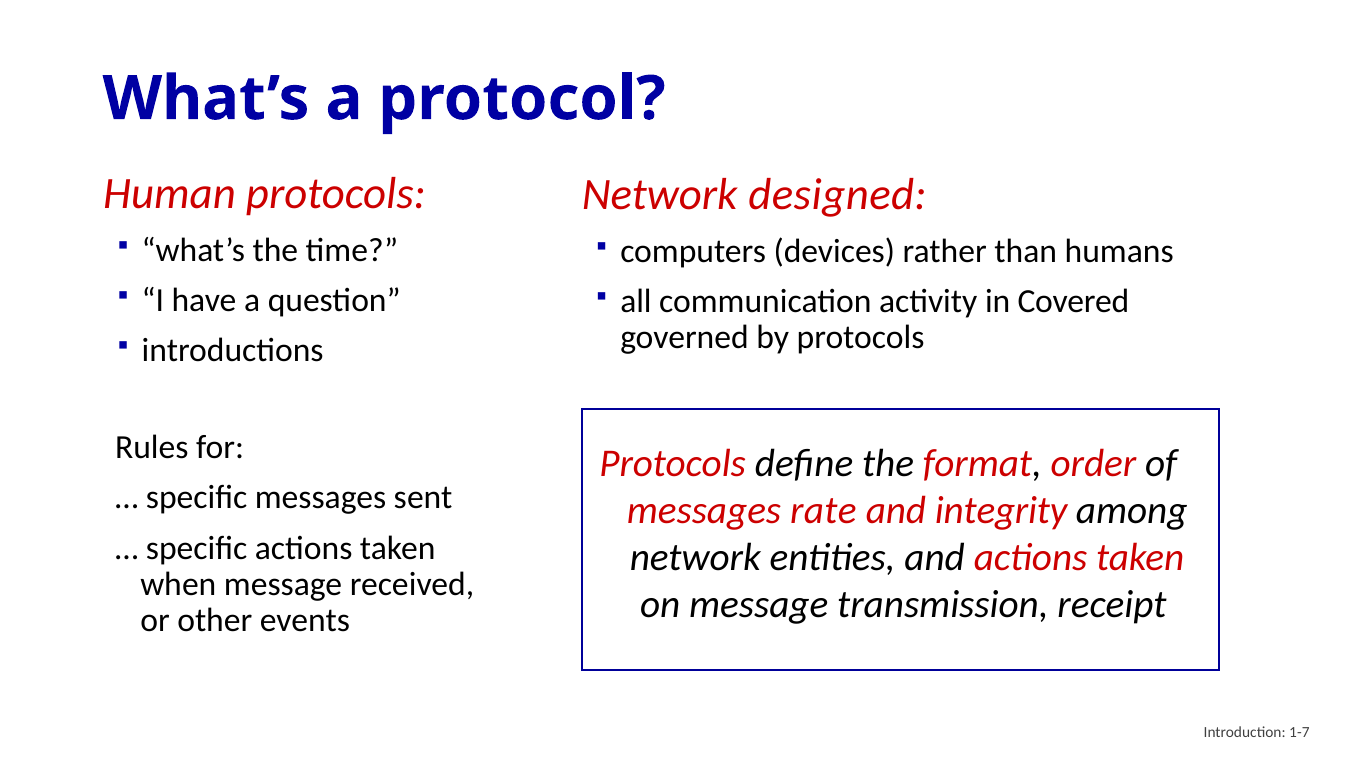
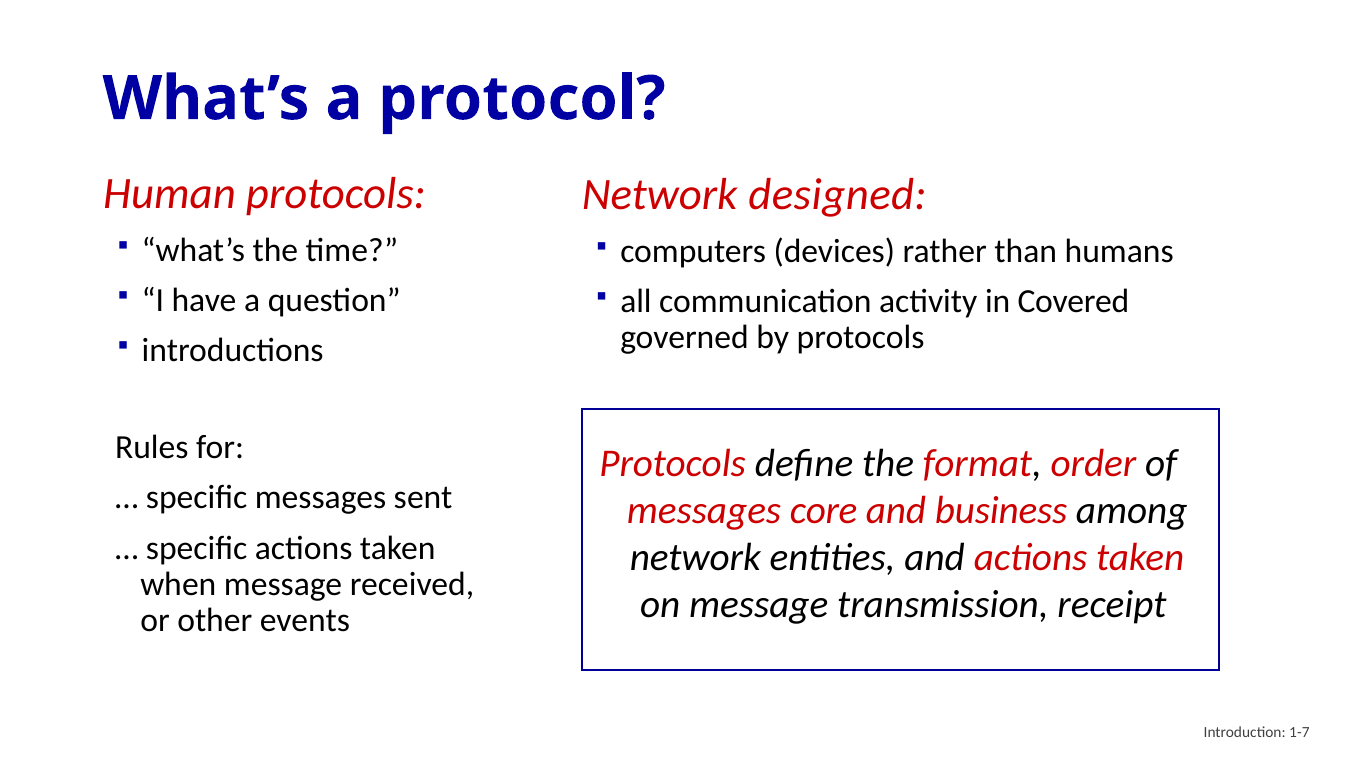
rate: rate -> core (824, 510)
integrity: integrity -> business (1001, 510)
